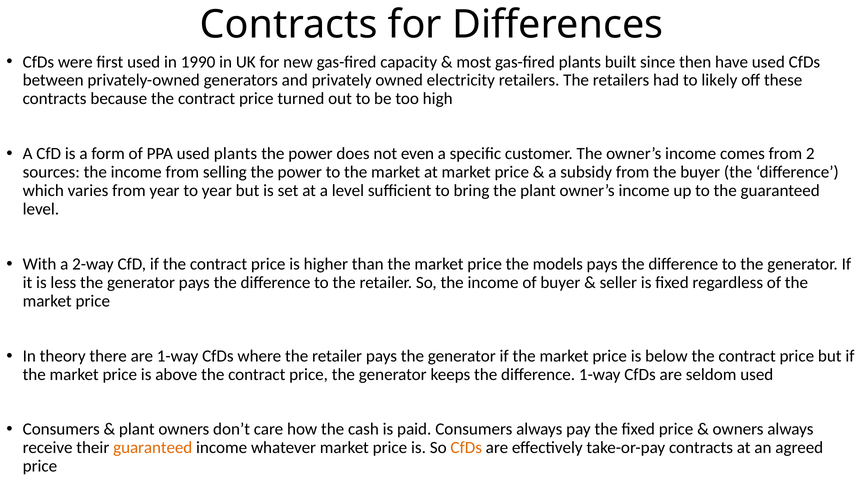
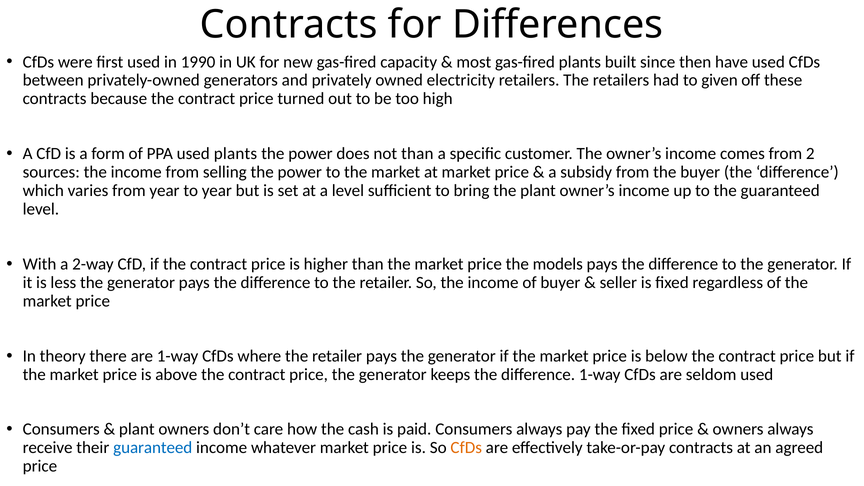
likely: likely -> given (720, 80)
not even: even -> than (417, 154)
guaranteed colour: orange -> blue (153, 448)
